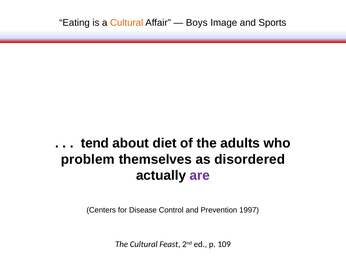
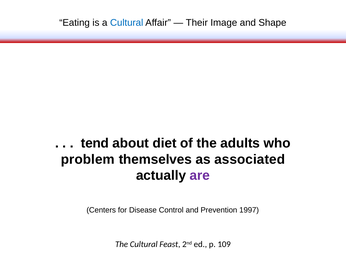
Cultural colour: orange -> blue (127, 23)
Boys: Boys -> Their (197, 23)
Sports: Sports -> Shape (272, 23)
disordered: disordered -> associated (250, 159)
